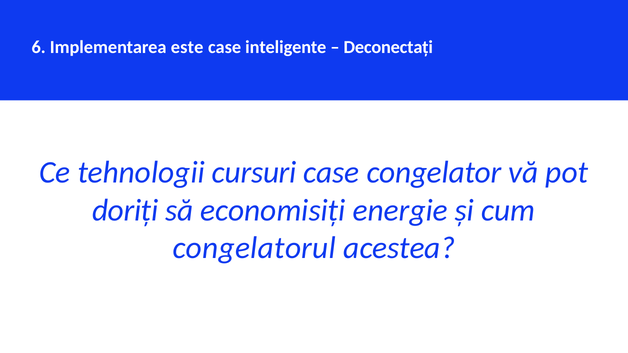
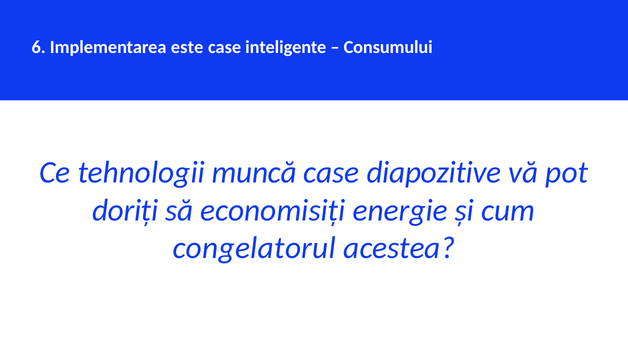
Deconectați: Deconectați -> Consumului (388, 47)
cursuri: cursuri -> muncă (254, 173)
congelator: congelator -> diapozitive (434, 173)
